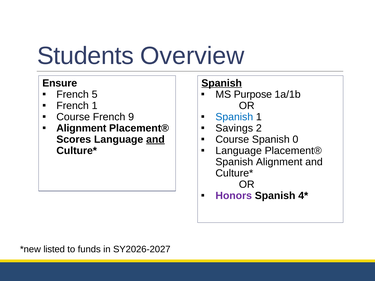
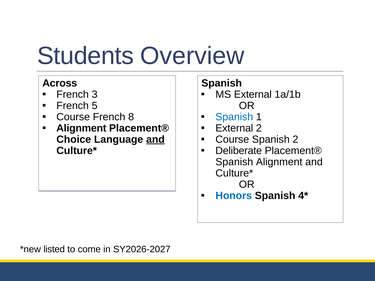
Ensure: Ensure -> Across (60, 83)
Spanish underline: present -> none (222, 83)
5: 5 -> 3 (95, 94)
MS Purpose: Purpose -> External (253, 94)
French 1: 1 -> 5 (95, 106)
9: 9 -> 8 (131, 117)
Savings: Savings -> External (234, 128)
Spanish 0: 0 -> 2 (295, 139)
Scores: Scores -> Choice (74, 139)
Language: Language -> Deliberate (239, 151)
Honors colour: purple -> blue (234, 196)
funds: funds -> come (89, 249)
